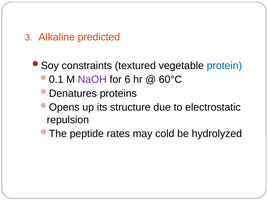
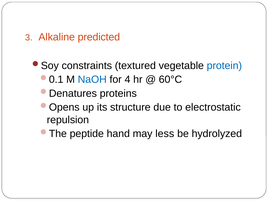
NaOH colour: purple -> blue (92, 80)
6: 6 -> 4 (127, 80)
rates: rates -> hand (118, 134)
cold: cold -> less (165, 134)
